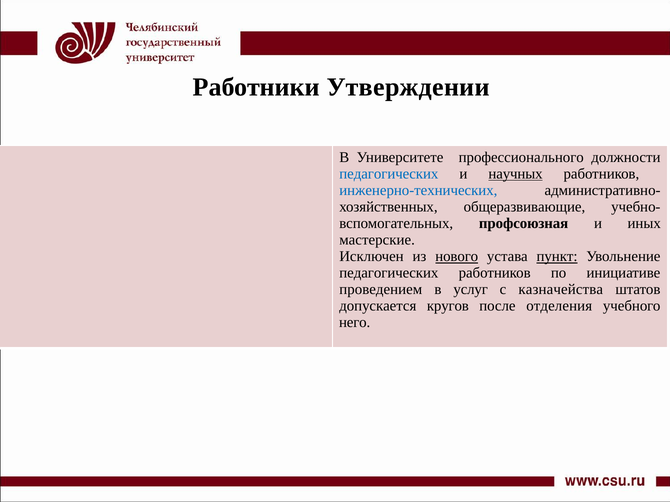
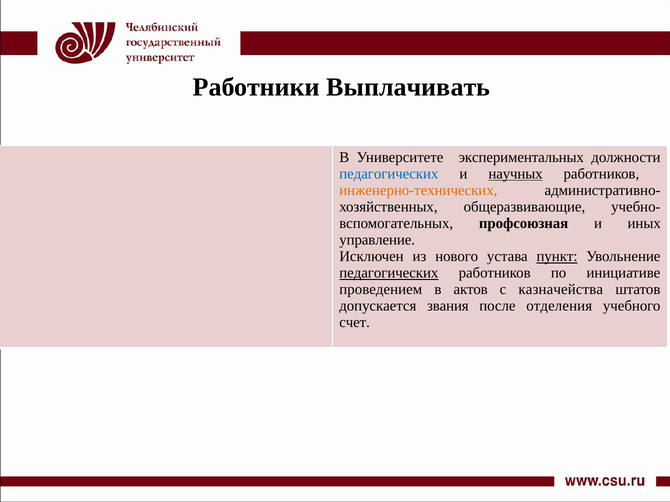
Утверждении: Утверждении -> Выплачивать (408, 87)
профессионального: профессионального -> экспериментальных (521, 157)
инженерно-технических colour: blue -> orange (418, 191)
мастерские: мастерские -> управление (377, 240)
нового underline: present -> none (457, 257)
педагогических underline: none -> present (389, 273)
услуг: услуг -> актов (471, 290)
кругов: кругов -> звания (448, 306)
него: него -> счет (355, 323)
